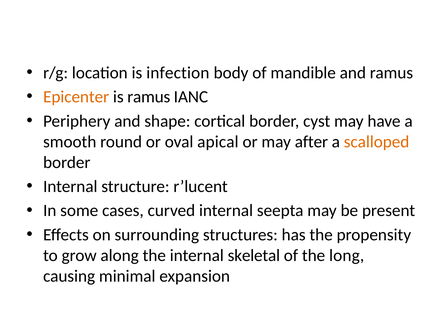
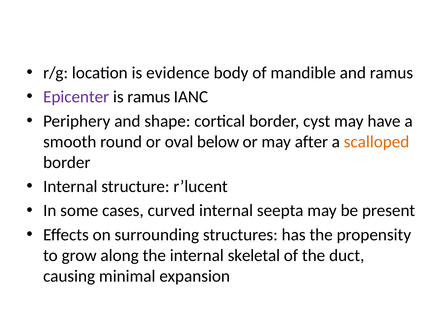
infection: infection -> evidence (178, 73)
Epicenter colour: orange -> purple (76, 97)
apical: apical -> below (218, 141)
long: long -> duct (347, 255)
